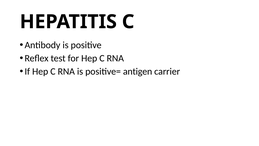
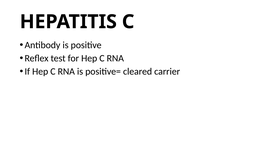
antigen: antigen -> cleared (138, 71)
